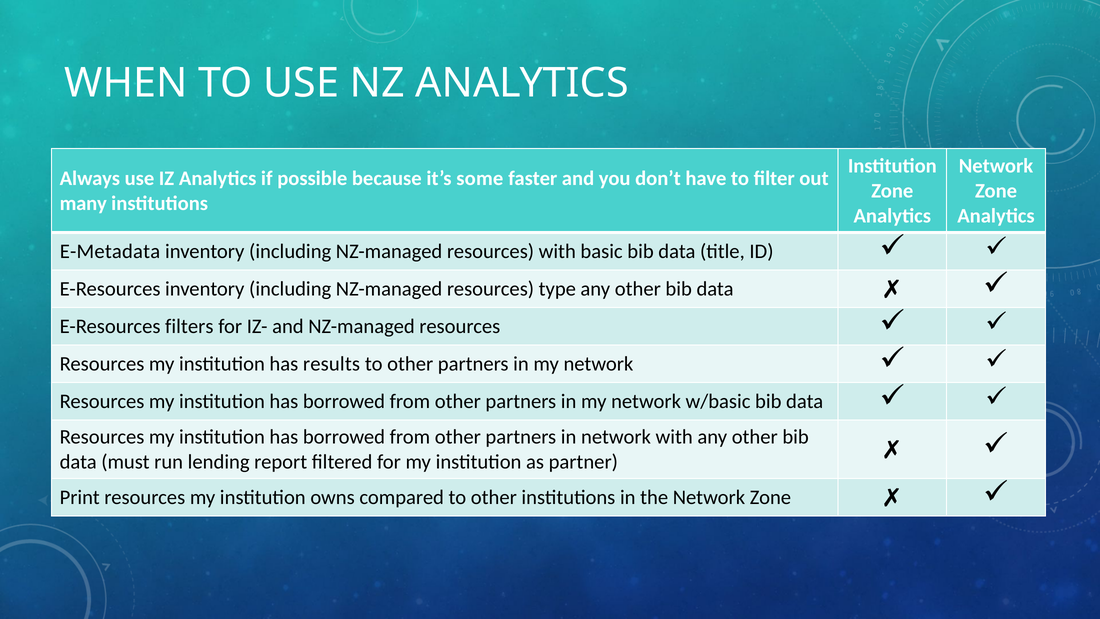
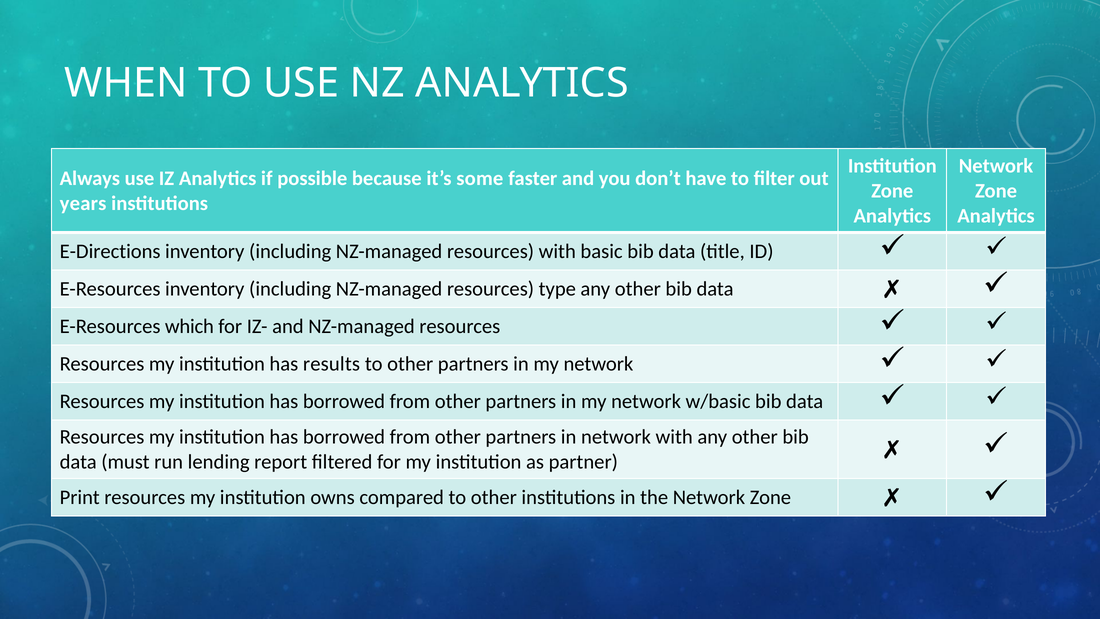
many: many -> years (83, 203)
E-Metadata: E-Metadata -> E-Directions (110, 251)
filters: filters -> which (189, 326)
